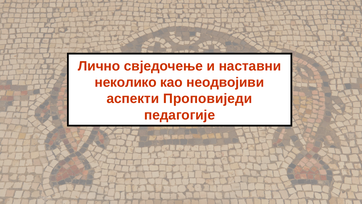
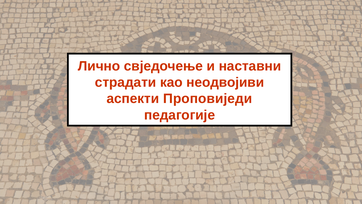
неколико: неколико -> страдати (126, 82)
